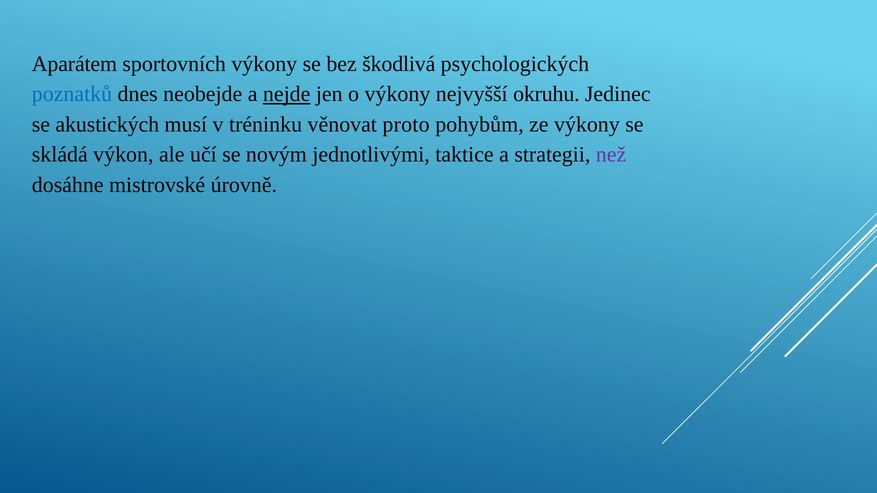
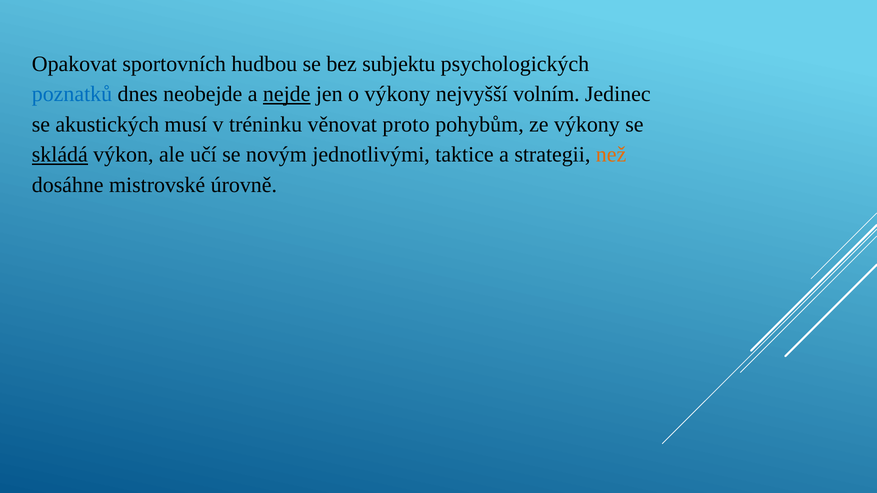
Aparátem: Aparátem -> Opakovat (74, 64)
sportovních výkony: výkony -> hudbou (264, 64)
škodlivá: škodlivá -> subjektu (399, 64)
okruhu: okruhu -> volním (546, 94)
skládá underline: none -> present (60, 155)
než colour: purple -> orange (611, 155)
